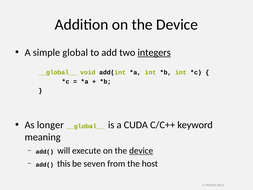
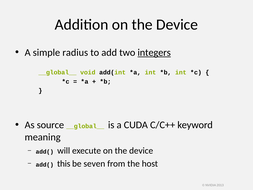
global: global -> radius (75, 52)
longer: longer -> source (50, 125)
device underline: present -> none (141, 150)
